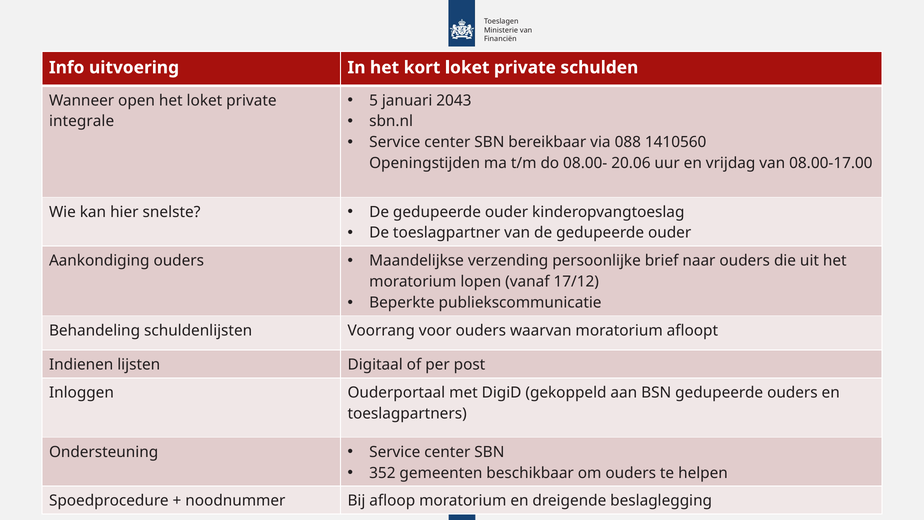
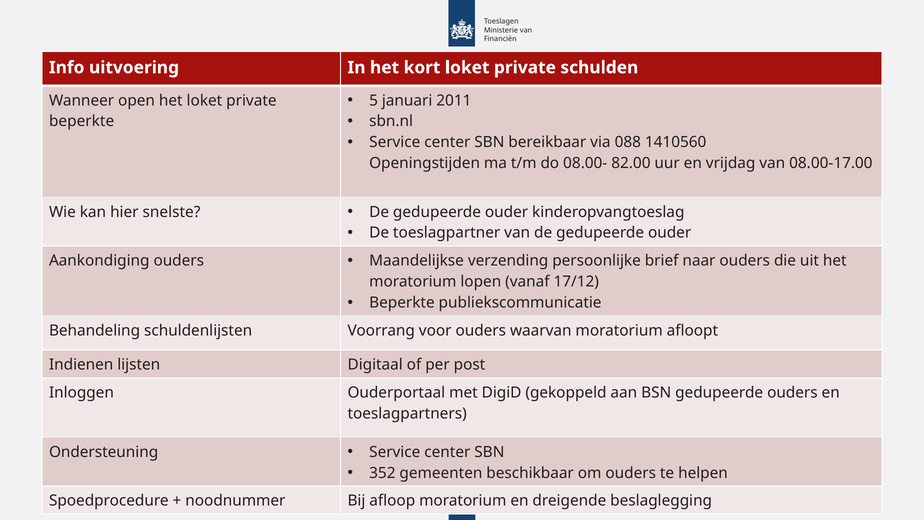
2043: 2043 -> 2011 (454, 100)
integrale: integrale -> beperkte (82, 121)
20.06: 20.06 -> 82.00 (631, 163)
